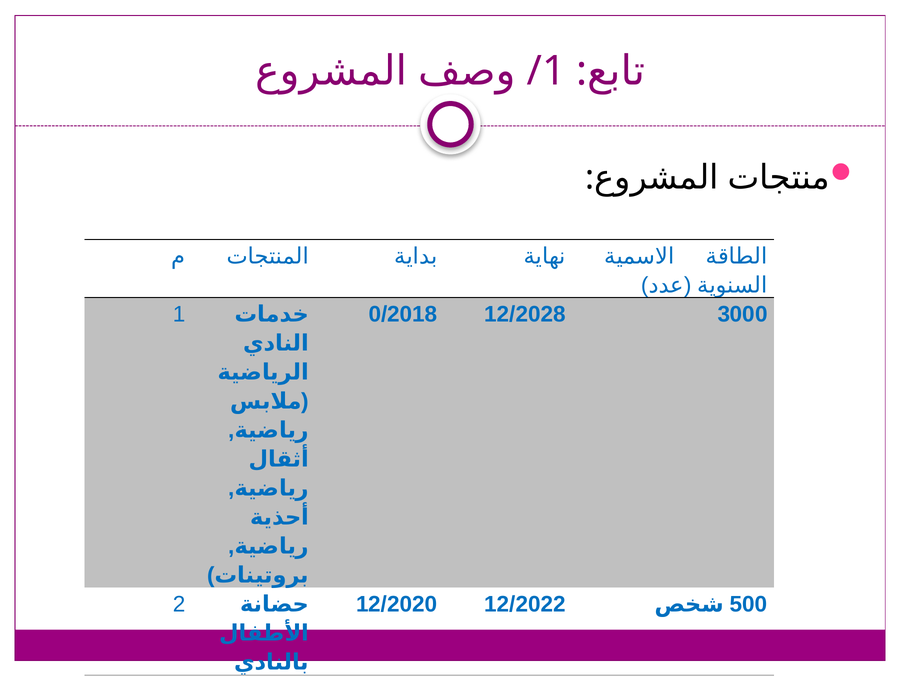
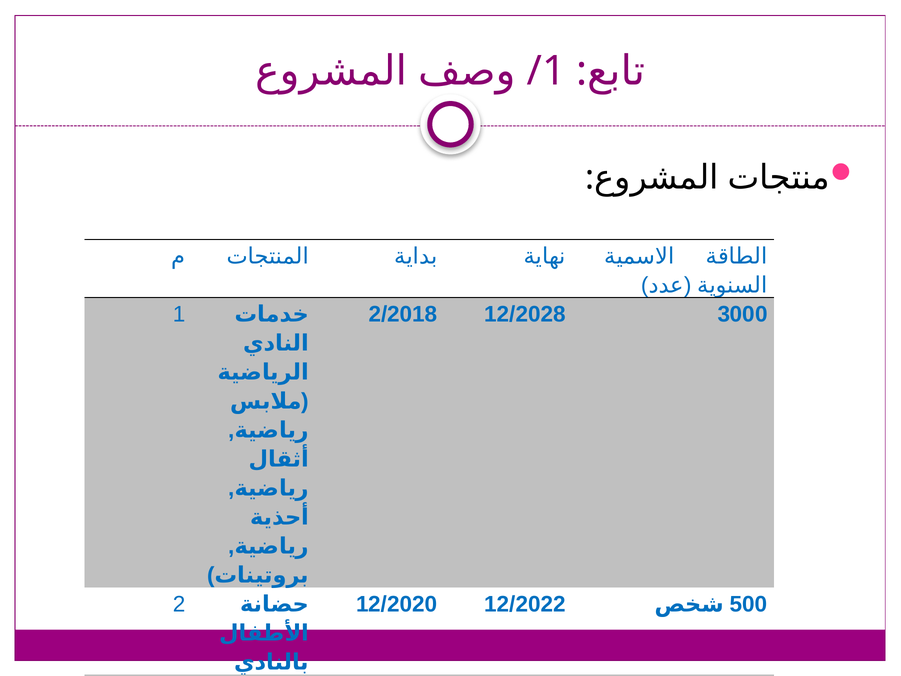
0/2018: 0/2018 -> 2/2018 (403, 314)
